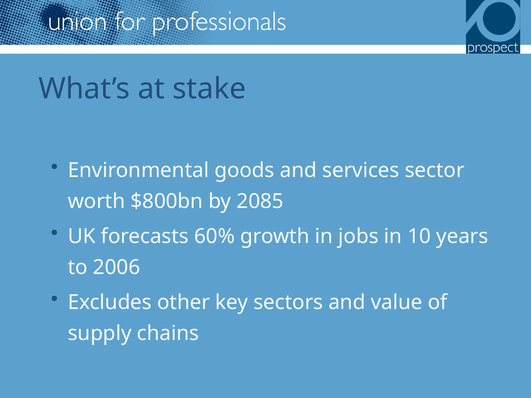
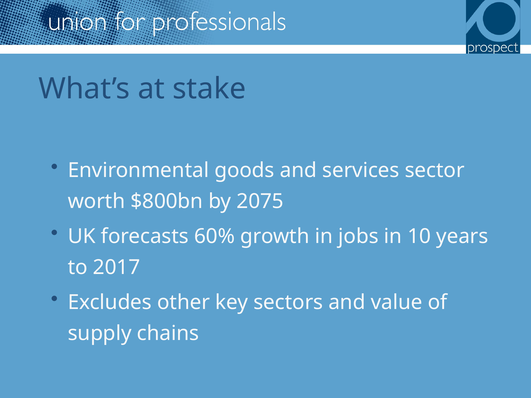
2085: 2085 -> 2075 (260, 201)
2006: 2006 -> 2017 (117, 268)
